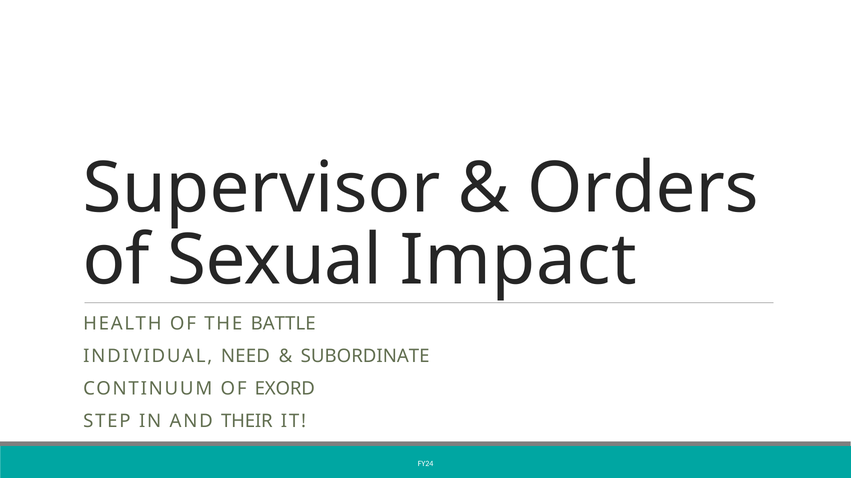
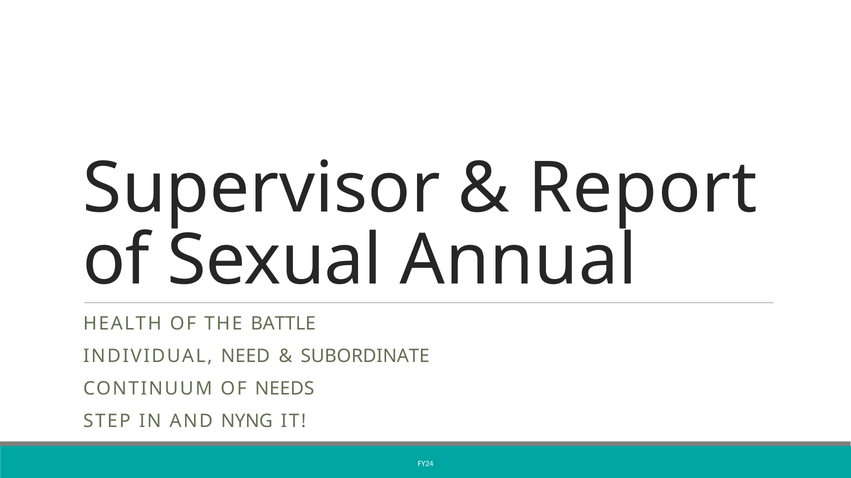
Orders: Orders -> Report (643, 188)
Impact: Impact -> Annual (518, 261)
EXORD: EXORD -> NEEDS (285, 389)
THEIR: THEIR -> NYNG (247, 422)
